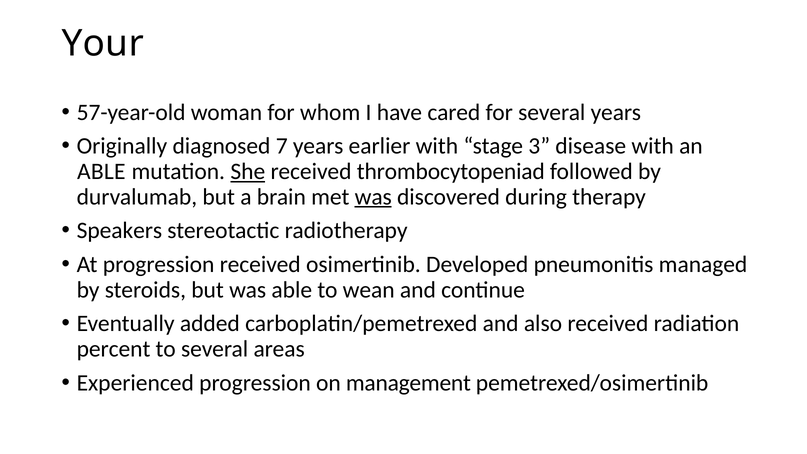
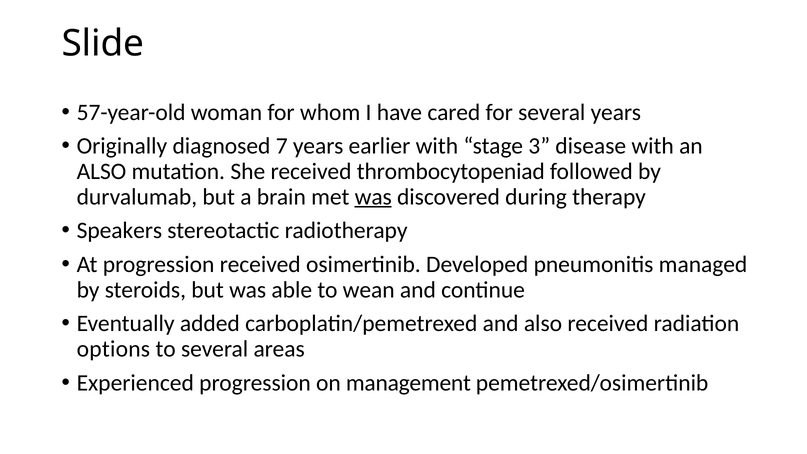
Your: Your -> Slide (103, 44)
ABLE: ABLE -> ALSO (101, 171)
She underline: present -> none (248, 171)
percent: percent -> options (113, 349)
